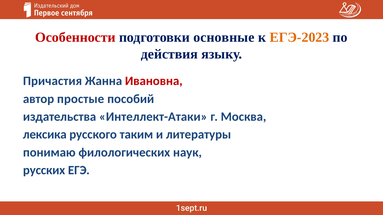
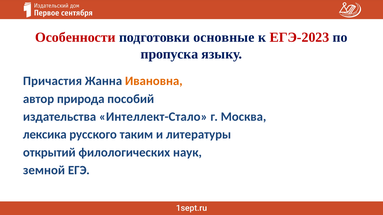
ЕГЭ-2023 colour: orange -> red (299, 38)
действия: действия -> пропуска (169, 54)
Ивановна colour: red -> orange (154, 81)
простые: простые -> природа (81, 99)
Интеллект-Атаки: Интеллект-Атаки -> Интеллект-Стало (153, 117)
понимаю: понимаю -> открытий (49, 153)
русских: русских -> земной (44, 171)
